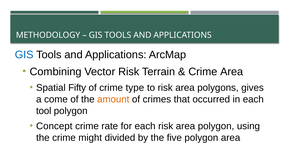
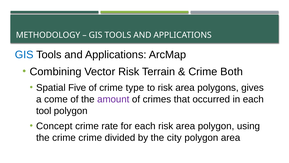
Crime Area: Area -> Both (232, 71)
Fifty: Fifty -> Five (77, 87)
amount colour: orange -> purple (113, 99)
crime might: might -> crime (90, 137)
five: five -> city (174, 137)
